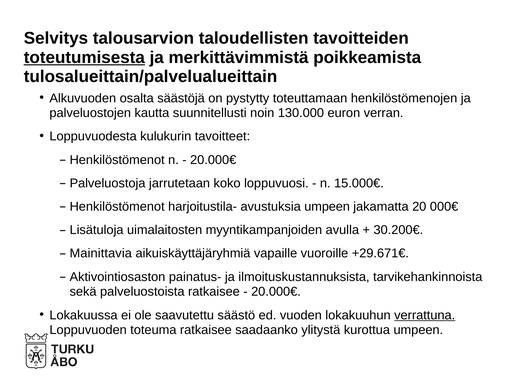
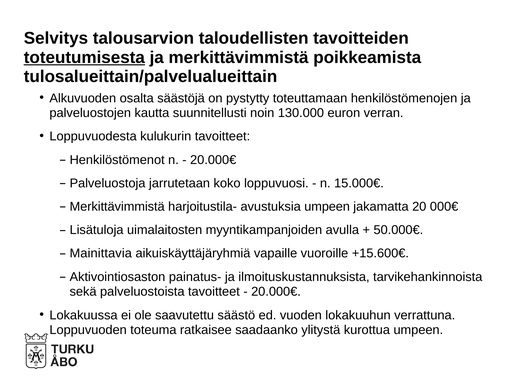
Henkilöstömenot: Henkilöstömenot -> Merkittävimmistä (117, 207)
30.200€: 30.200€ -> 50.000€ (398, 230)
+29.671€: +29.671€ -> +15.600€ (380, 254)
palveluostoista ratkaisee: ratkaisee -> tavoitteet (214, 292)
verrattuna underline: present -> none (425, 315)
